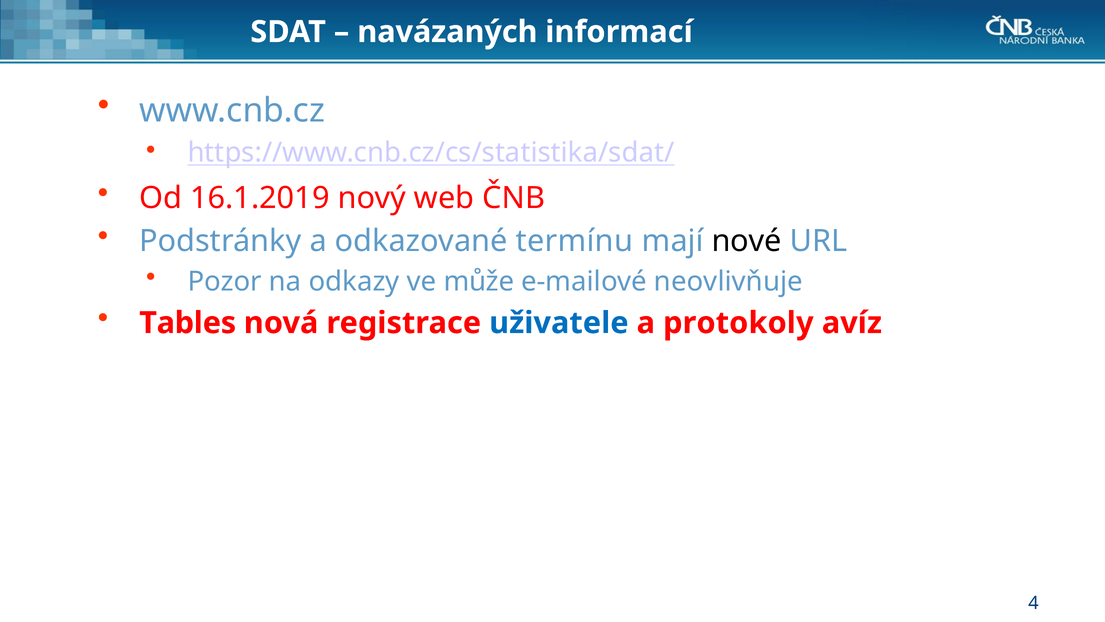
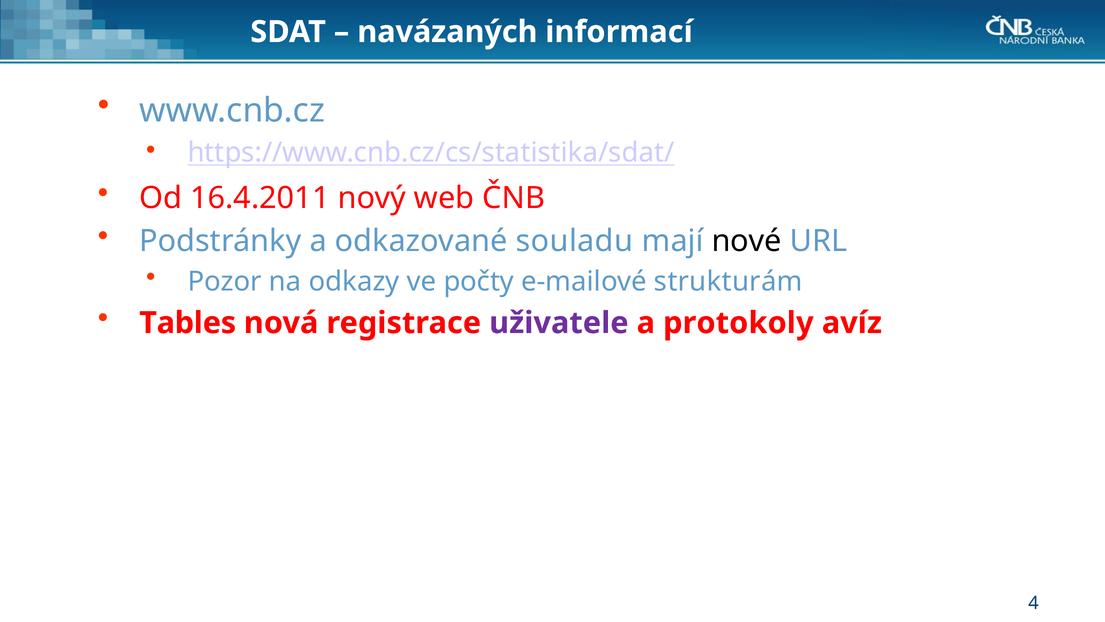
16.1.2019: 16.1.2019 -> 16.4.2011 (260, 198)
termínu: termínu -> souladu (574, 241)
může: může -> počty (479, 281)
neovlivňuje: neovlivňuje -> strukturám (728, 281)
uživatele colour: blue -> purple (559, 323)
